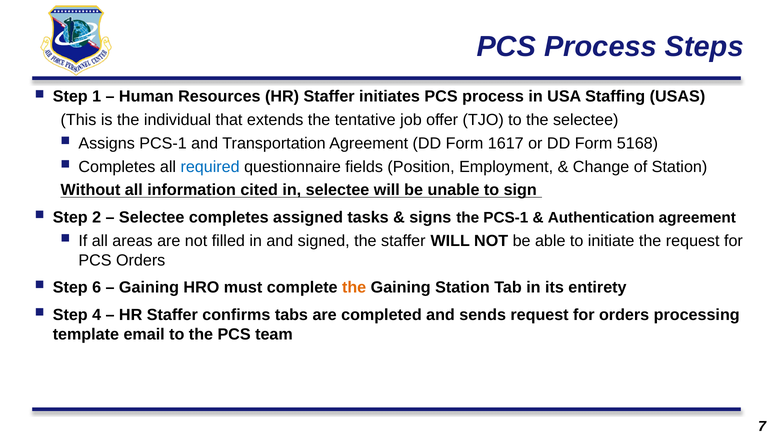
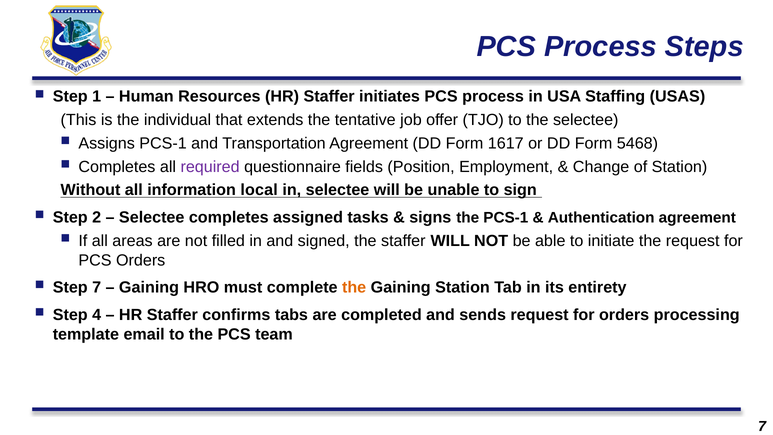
5168: 5168 -> 5468 (637, 143)
required colour: blue -> purple (210, 167)
cited: cited -> local (259, 190)
Step 6: 6 -> 7 (97, 287)
